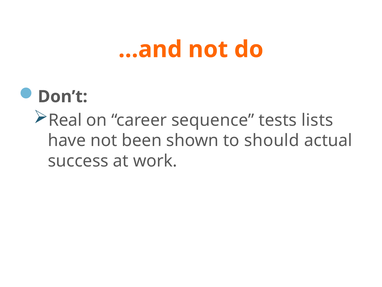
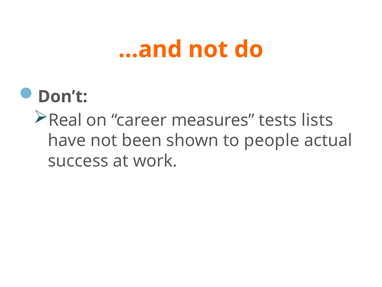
sequence: sequence -> measures (213, 120)
should: should -> people (272, 140)
